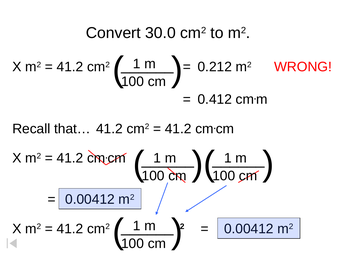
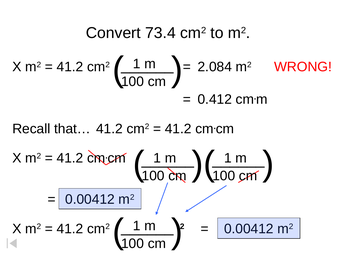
30.0: 30.0 -> 73.4 (160, 33)
0.212: 0.212 -> 2.084 (215, 67)
